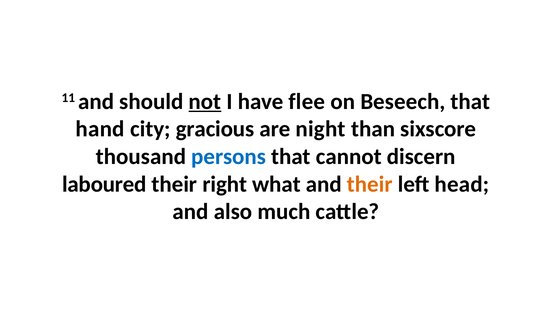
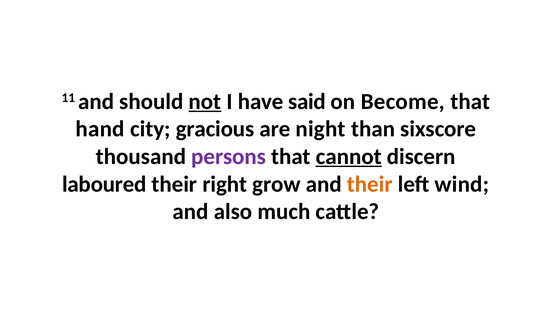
flee: flee -> said (307, 102)
Beseech: Beseech -> Become (403, 102)
persons colour: blue -> purple (229, 157)
cannot underline: none -> present (349, 157)
what: what -> grow (276, 184)
head: head -> wind (462, 184)
